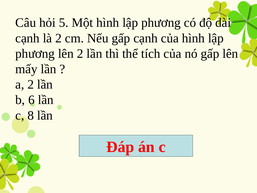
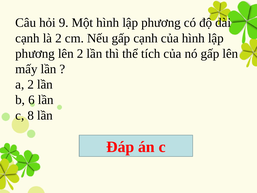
5: 5 -> 9 (64, 23)
